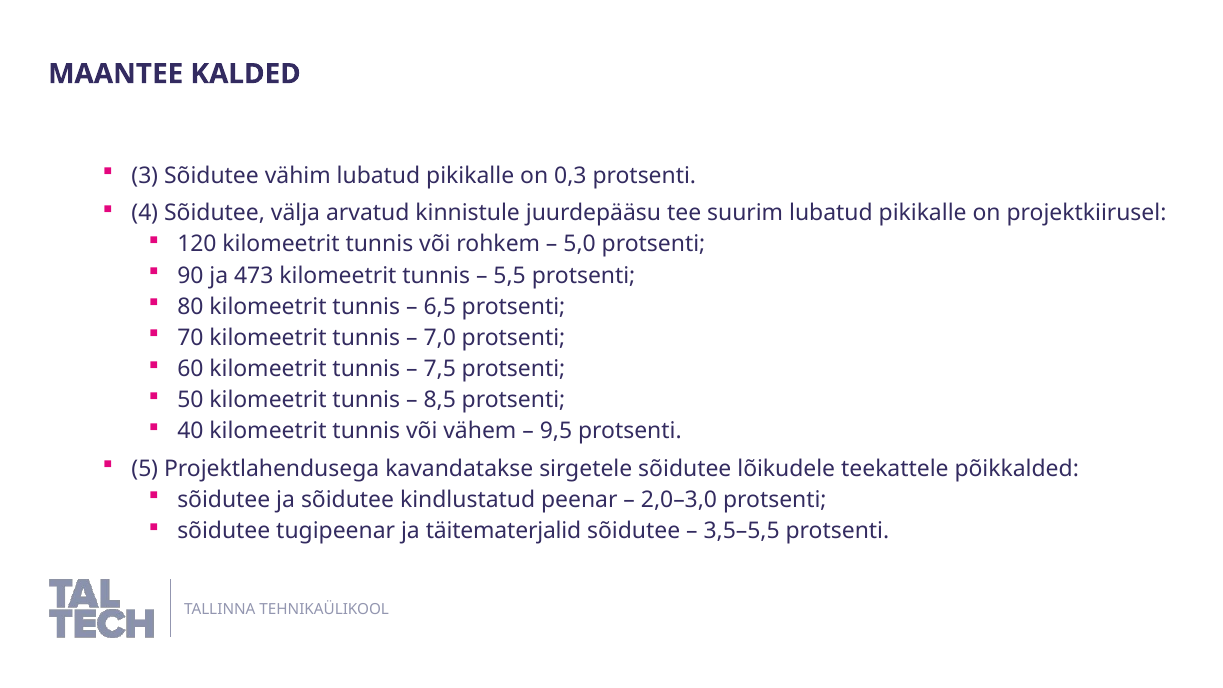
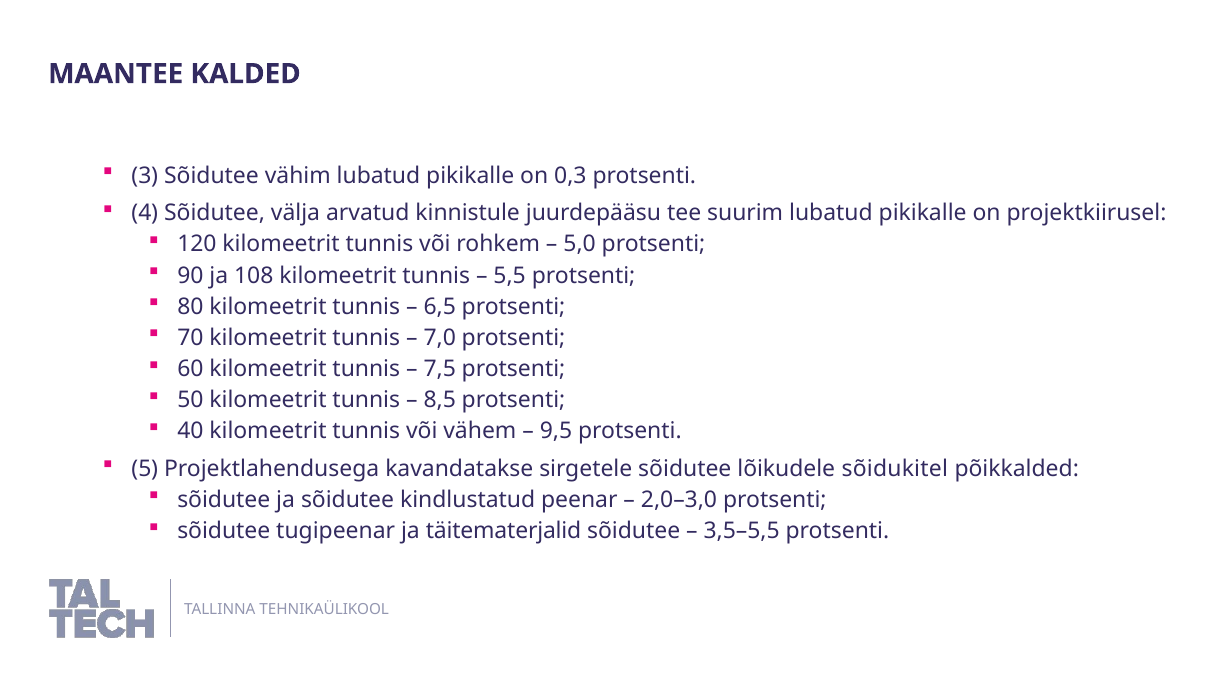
473: 473 -> 108 (254, 275)
teekattele: teekattele -> sõidukitel (895, 469)
